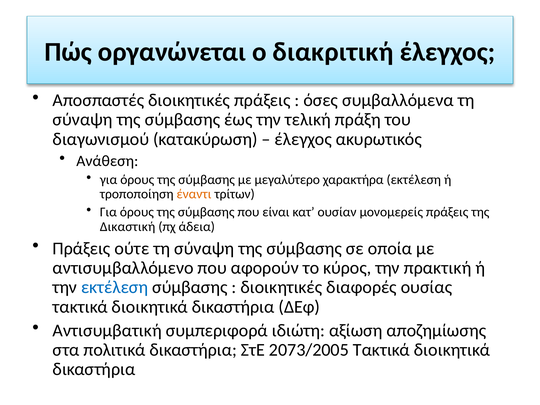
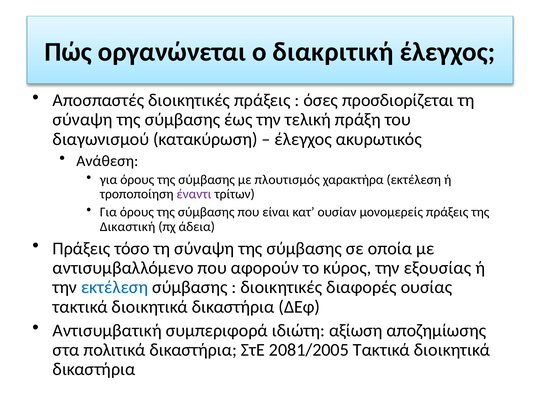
συμβαλλόμενα: συμβαλλόμενα -> προσδιορίζεται (398, 100)
μεγαλύτερο: μεγαλύτερο -> πλουτισμός (287, 180)
έναντι colour: orange -> purple (194, 194)
ούτε: ούτε -> τόσο (132, 248)
πρακτική: πρακτική -> εξουσίας (438, 268)
2073/2005: 2073/2005 -> 2081/2005 (309, 350)
